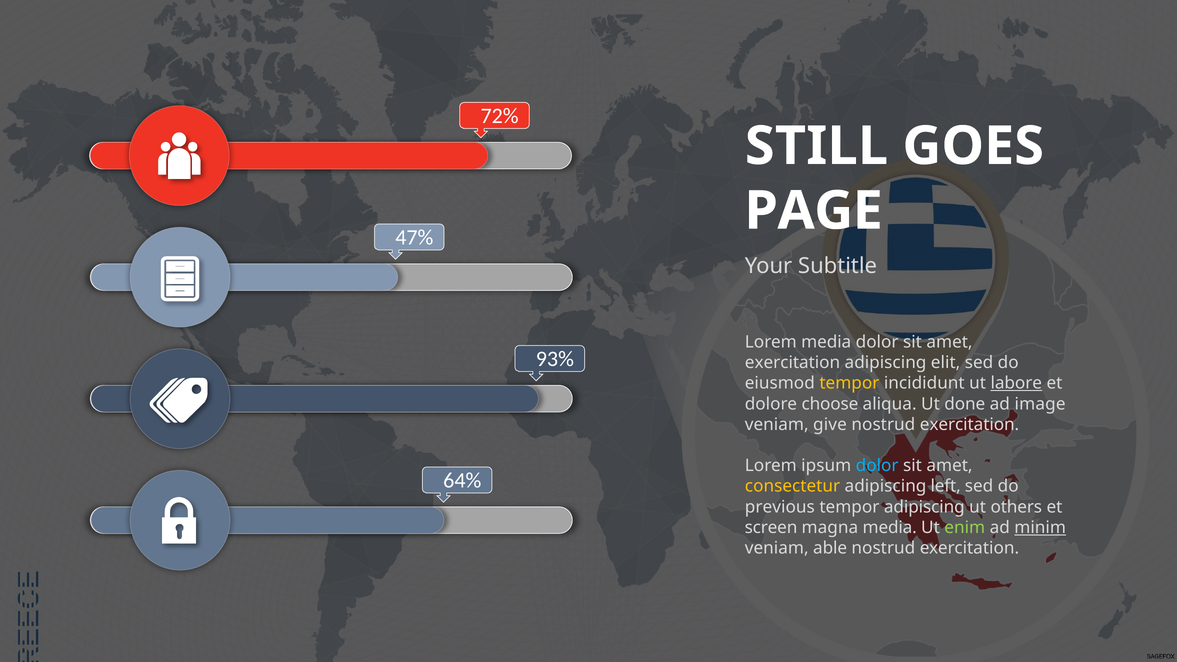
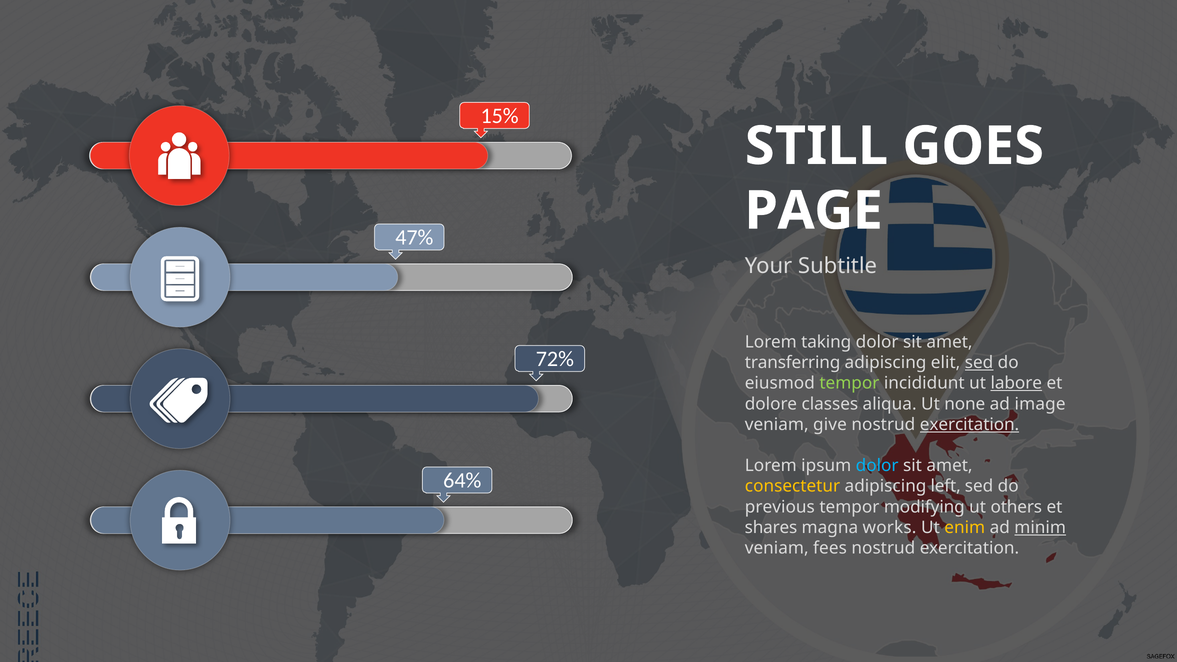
72%: 72% -> 15% (500, 116)
Lorem media: media -> taking (826, 342)
93%: 93% -> 72% (555, 359)
exercitation: exercitation -> transferring (793, 363)
sed underline: none -> present (979, 363)
tempor colour: yellow -> light green (849, 383)
choose: choose -> classes (830, 404)
done: done -> none (965, 404)
exercitation underline: none -> present (970, 425)
tempor adipiscing: adipiscing -> modifying (924, 507)
screen: screen -> shares (771, 528)
magna media: media -> works (890, 528)
enim colour: light green -> yellow (965, 528)
able: able -> fees (830, 548)
